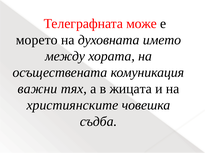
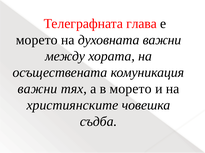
може: може -> глава (142, 24)
духовната името: името -> важни (162, 40)
в жицата: жицата -> морето (131, 89)
